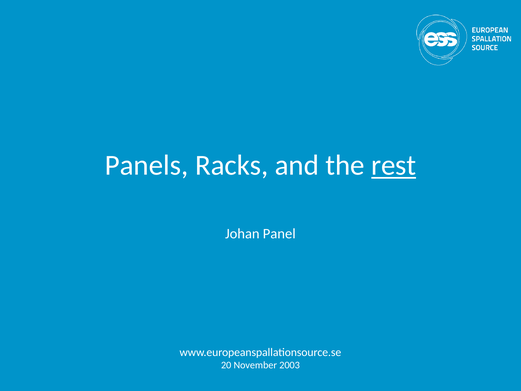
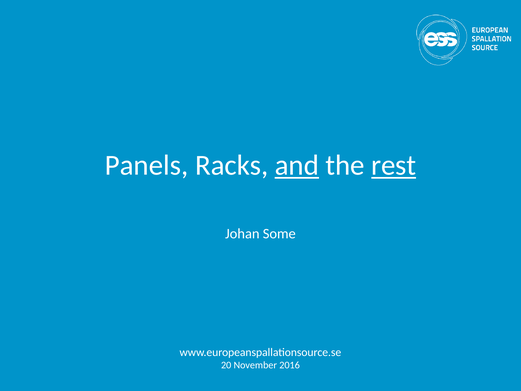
and underline: none -> present (297, 165)
Panel: Panel -> Some (279, 234)
2003: 2003 -> 2016 (290, 365)
